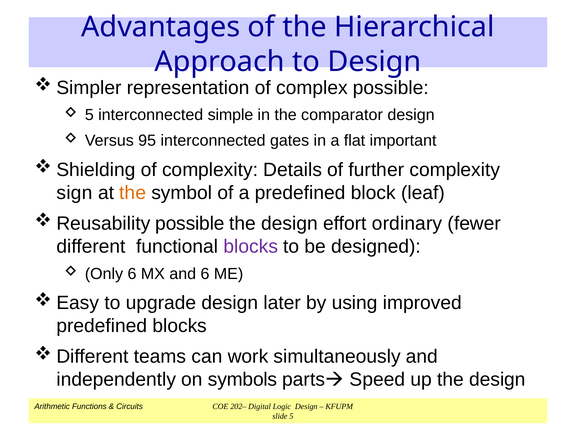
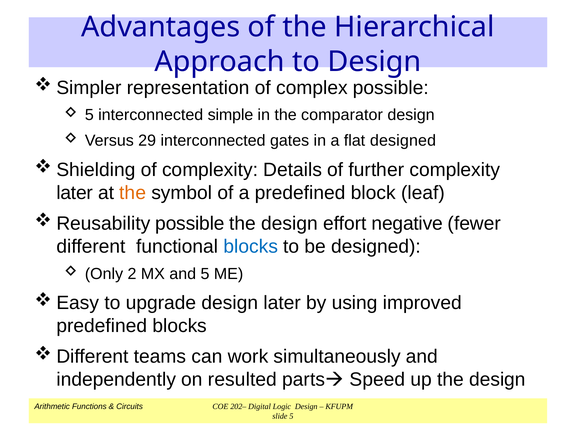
95: 95 -> 29 (147, 141)
flat important: important -> designed (403, 141)
sign: sign -> later (75, 193)
ordinary: ordinary -> negative (407, 223)
blocks colour: purple -> blue (251, 246)
Only 6: 6 -> 2 (132, 274)
and 6: 6 -> 5 (205, 274)
symbols: symbols -> resulted (242, 380)
